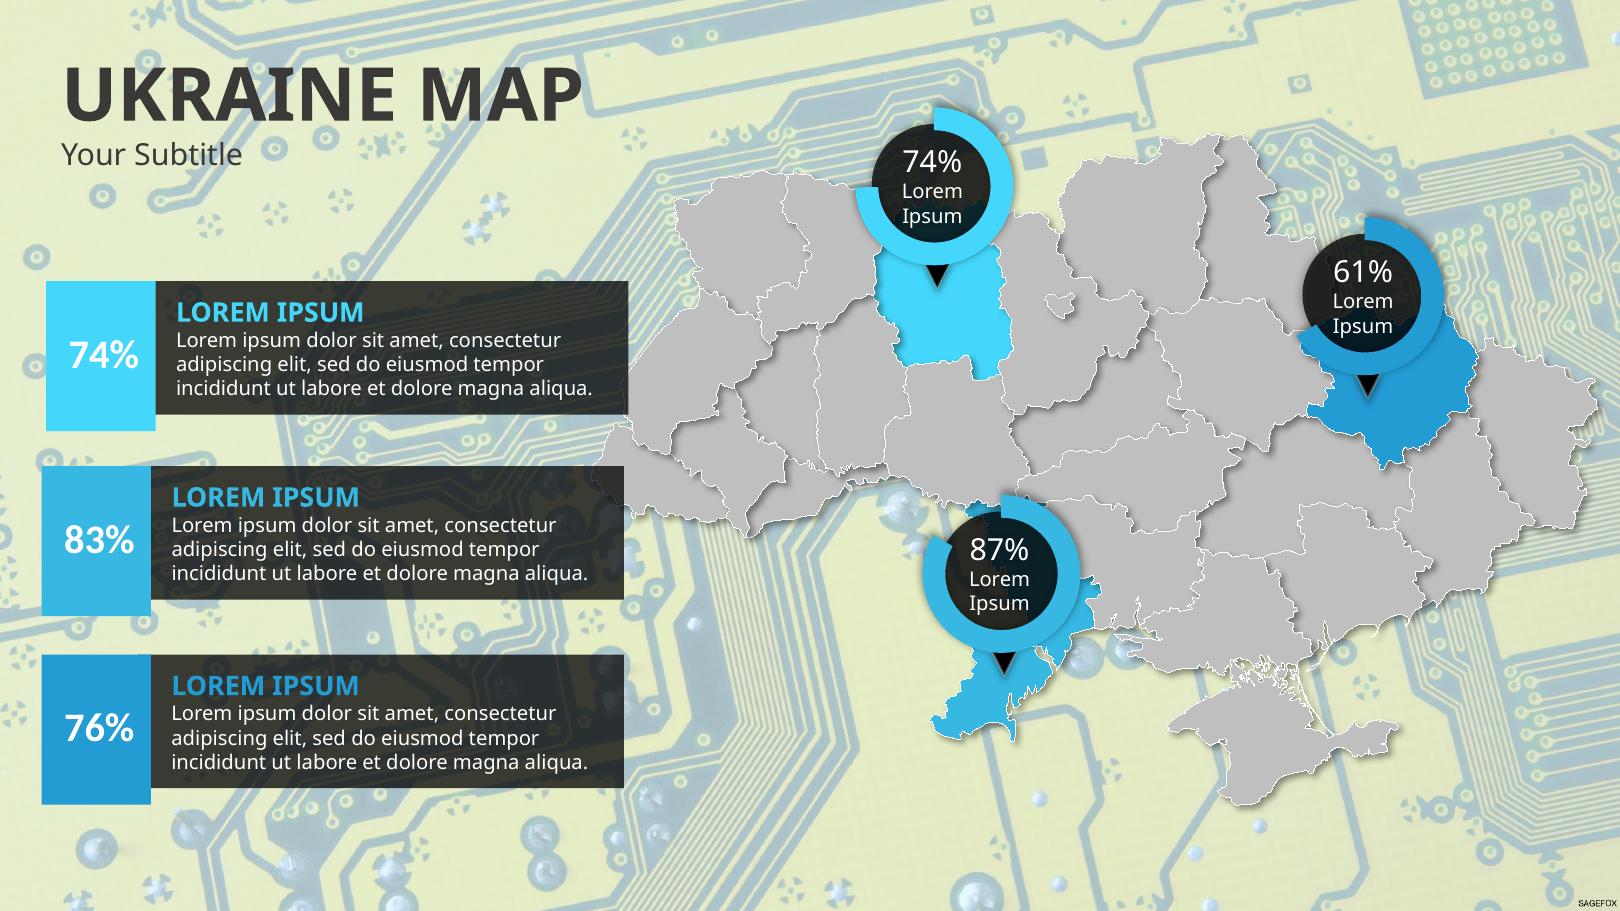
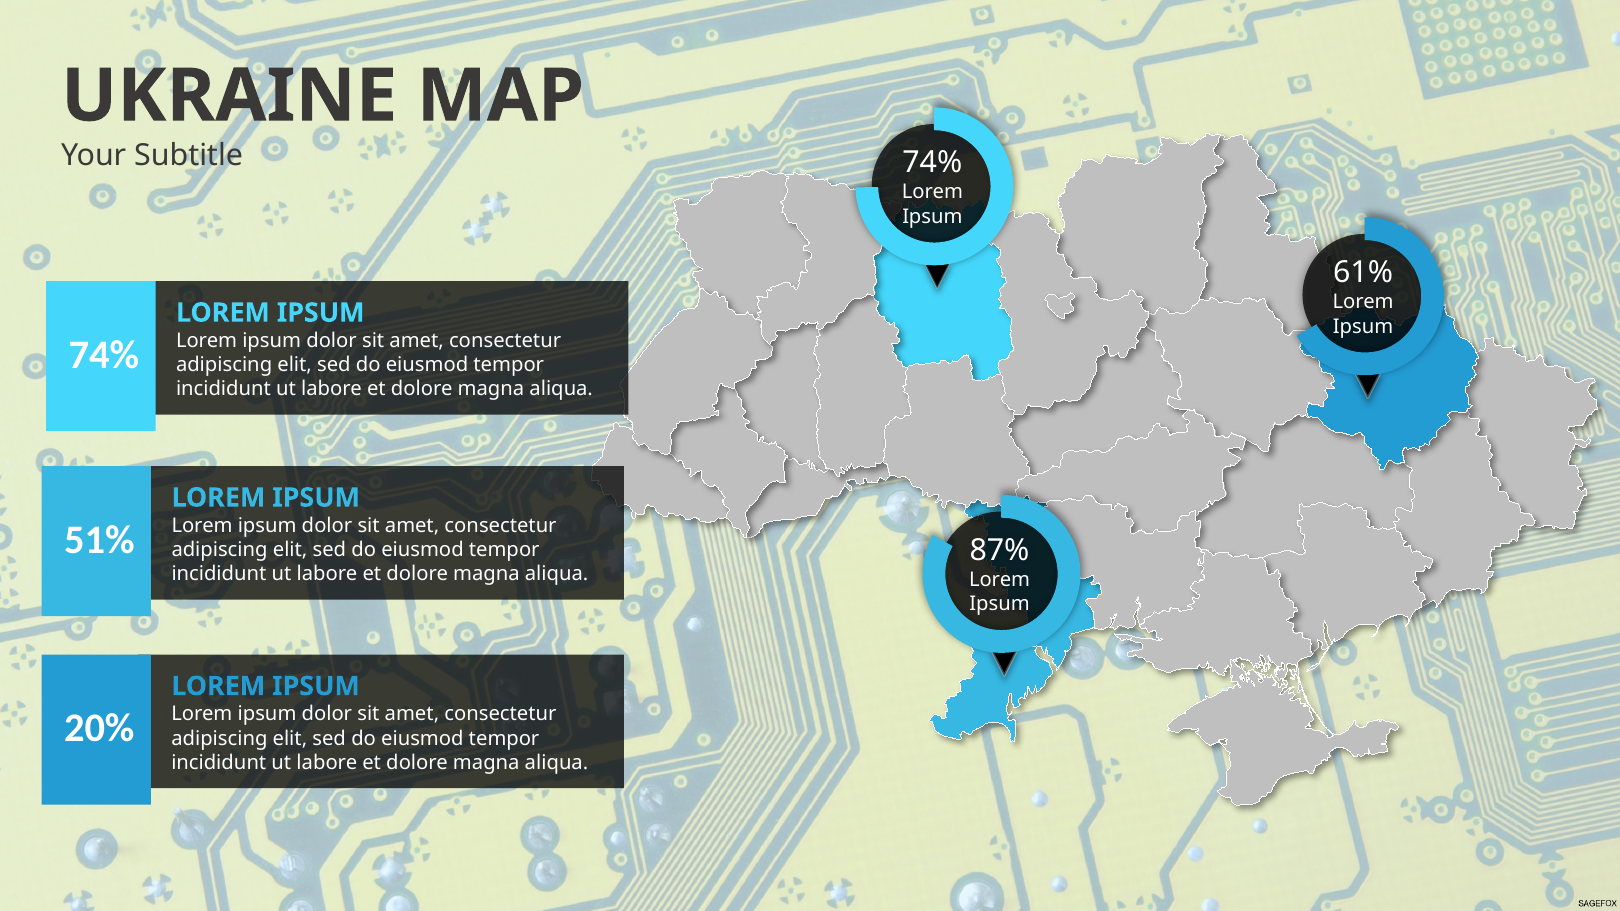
83%: 83% -> 51% (99, 540)
76%: 76% -> 20% (99, 728)
